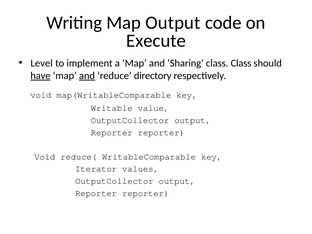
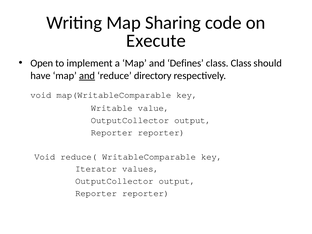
Map Output: Output -> Sharing (173, 23)
Level: Level -> Open (42, 63)
Sharing: Sharing -> Defines (185, 63)
have underline: present -> none (40, 76)
